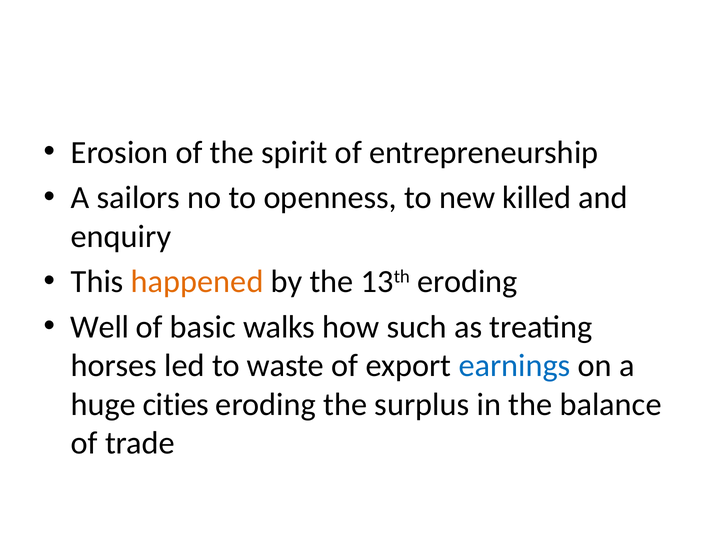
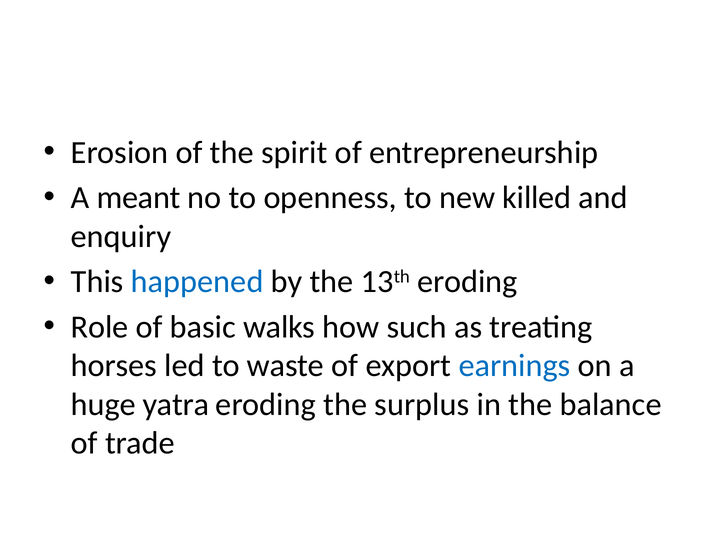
sailors: sailors -> meant (139, 198)
happened colour: orange -> blue (197, 282)
Well: Well -> Role (100, 327)
cities: cities -> yatra (176, 405)
